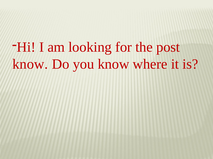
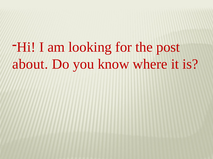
know: know -> about (30, 64)
